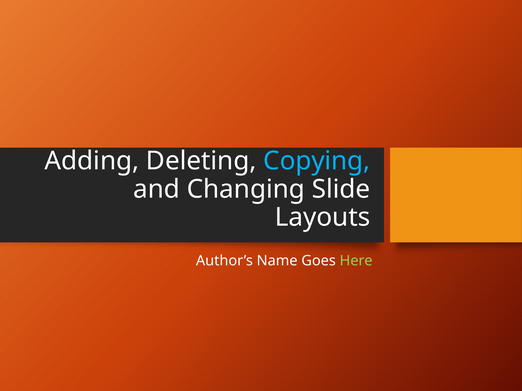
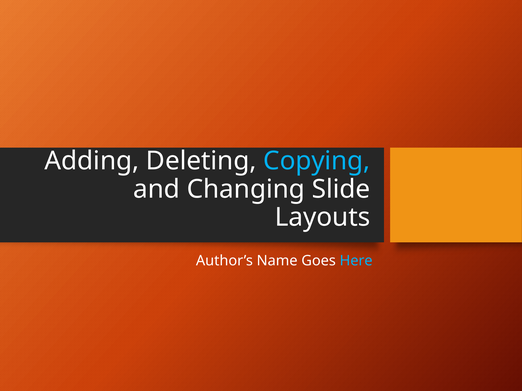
Here colour: light green -> light blue (356, 261)
